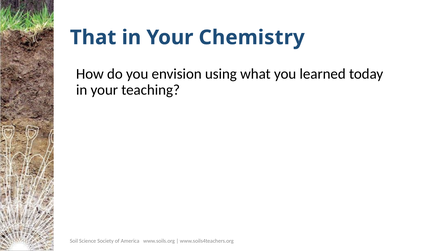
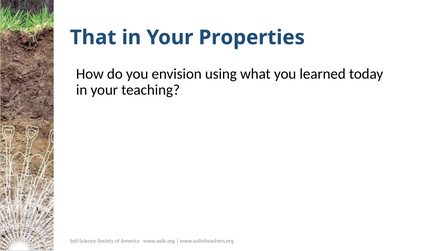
Chemistry: Chemistry -> Properties (252, 37)
